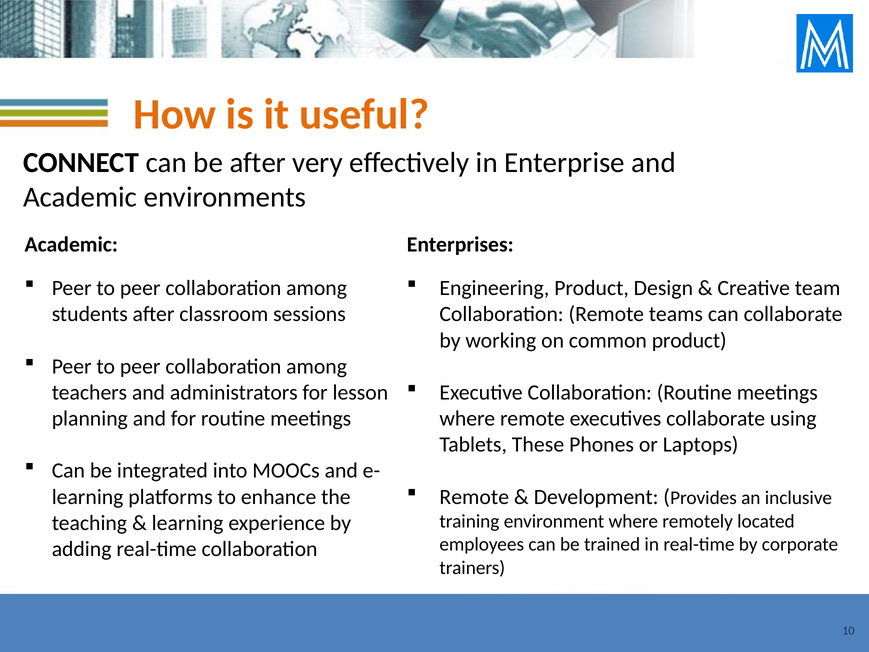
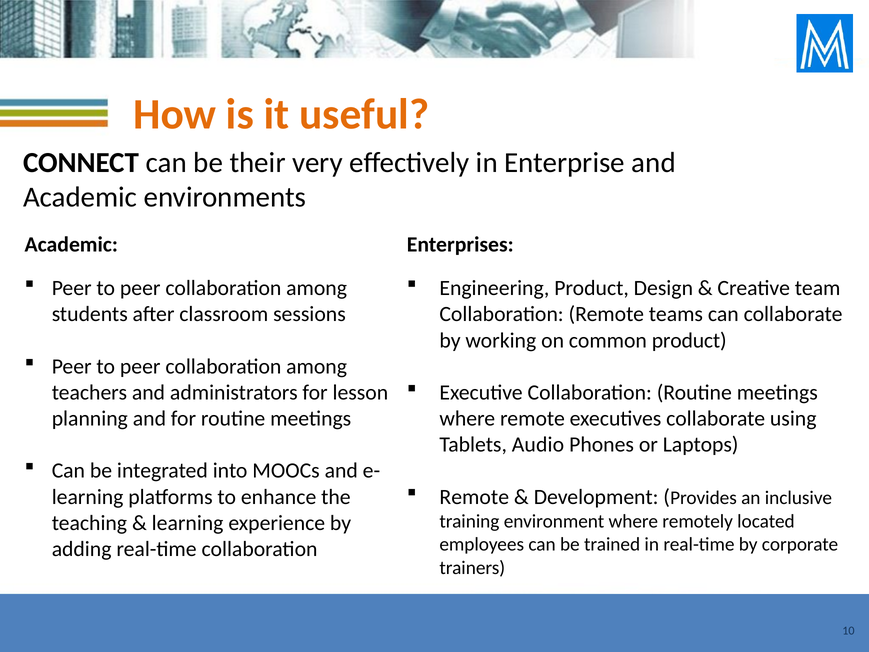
be after: after -> their (258, 163)
These: These -> Audio (538, 445)
